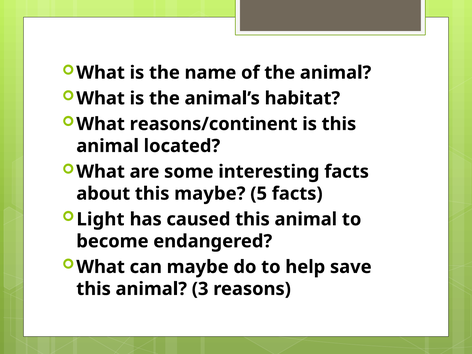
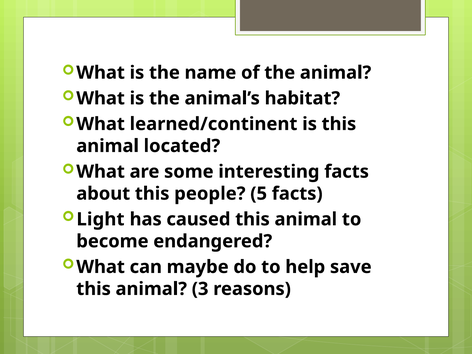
reasons/continent: reasons/continent -> learned/continent (214, 124)
this maybe: maybe -> people (210, 194)
